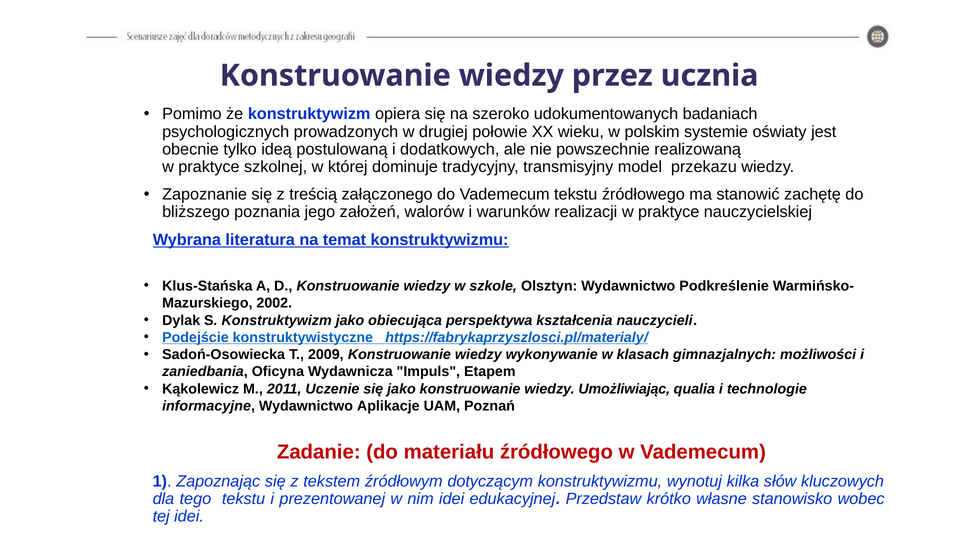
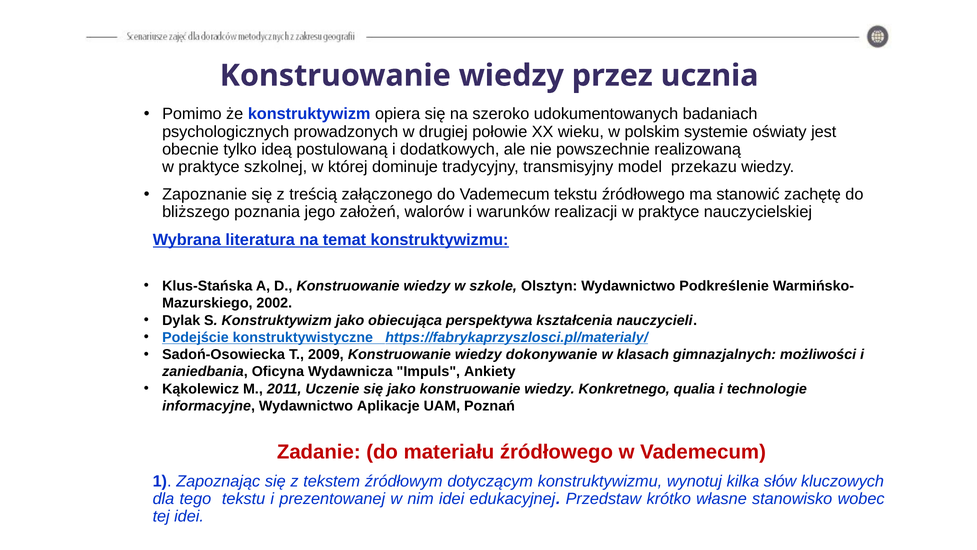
wykonywanie: wykonywanie -> dokonywanie (552, 354)
Etapem: Etapem -> Ankiety (490, 371)
Umożliwiając: Umożliwiając -> Konkretnego (624, 389)
